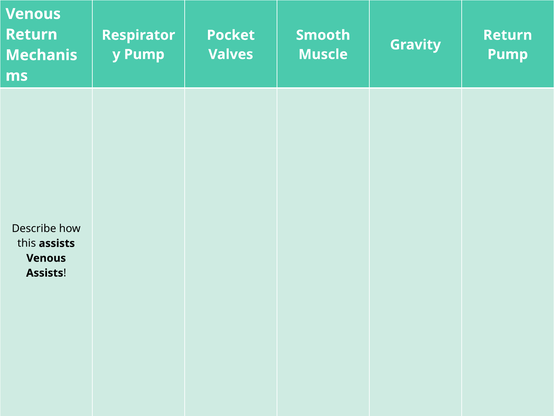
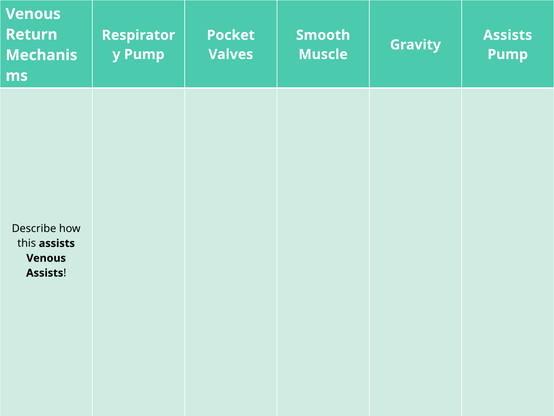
Return: Return -> Assists (508, 35)
